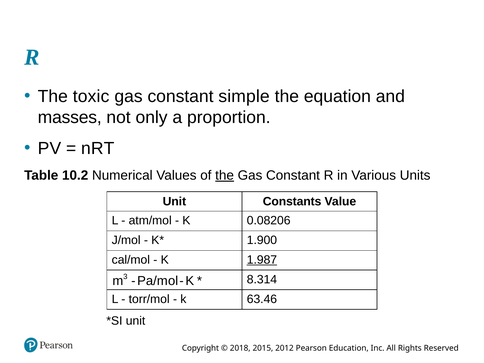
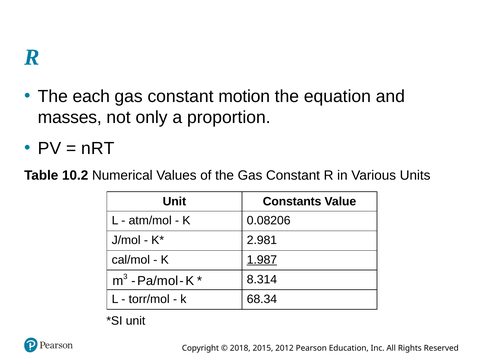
toxic: toxic -> each (91, 96)
simple: simple -> motion (244, 96)
the underline: present -> none (225, 175)
1.900: 1.900 -> 2.981 (262, 240)
63.46: 63.46 -> 68.34 (262, 299)
